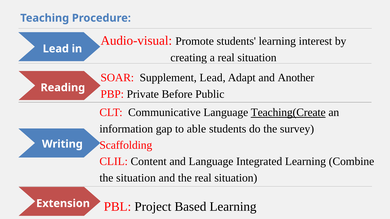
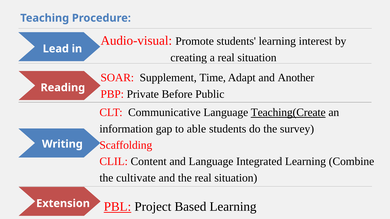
Supplement Lead: Lead -> Time (213, 78)
the situation: situation -> cultivate (136, 178)
PBL underline: none -> present (117, 207)
